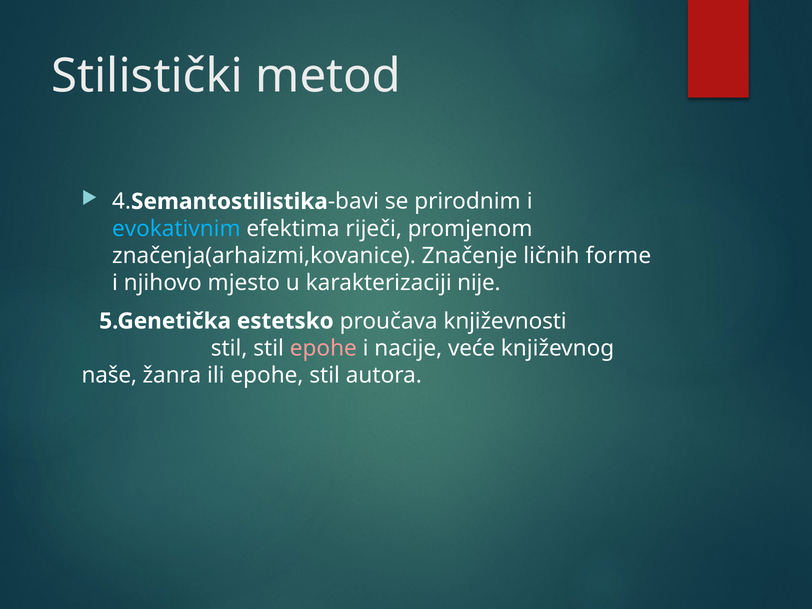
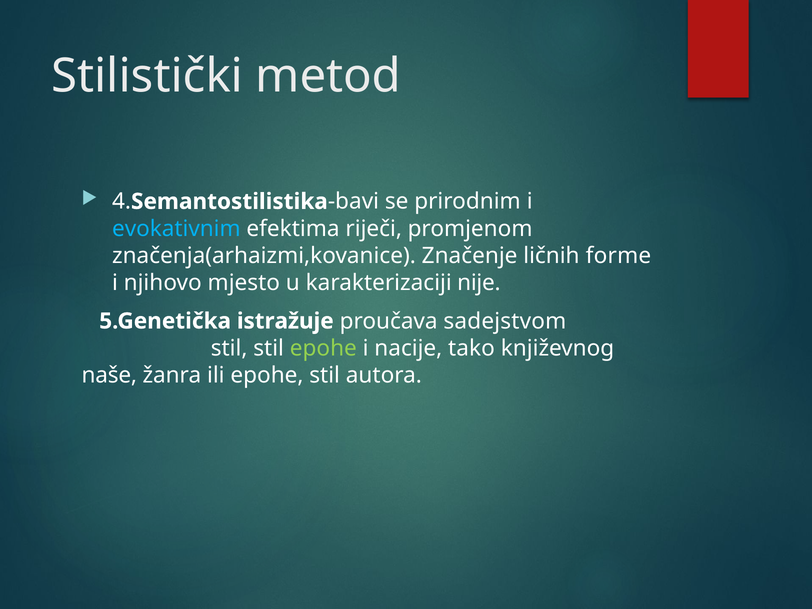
estetsko: estetsko -> istražuje (285, 321)
književnosti: književnosti -> sadejstvom (505, 321)
epohe colour: pink -> light green (323, 348)
veće: veće -> tako (471, 348)
